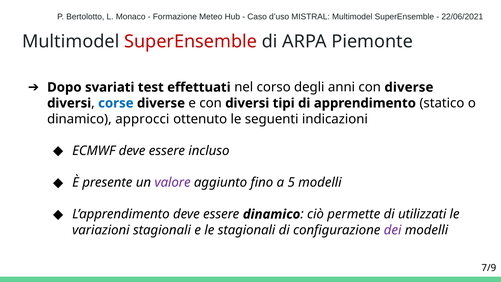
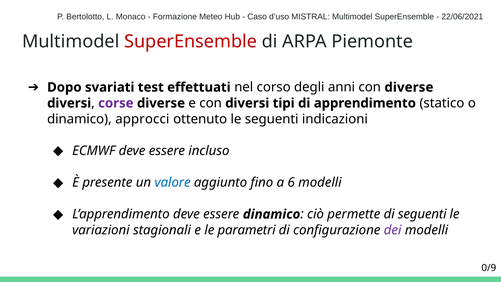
corse colour: blue -> purple (116, 103)
valore colour: purple -> blue (173, 182)
5: 5 -> 6 (291, 182)
di utilizzati: utilizzati -> seguenti (422, 214)
le stagionali: stagionali -> parametri (247, 230)
7/9: 7/9 -> 0/9 (489, 268)
